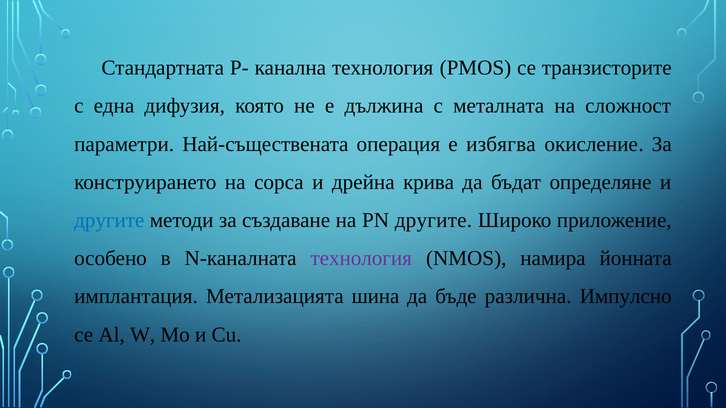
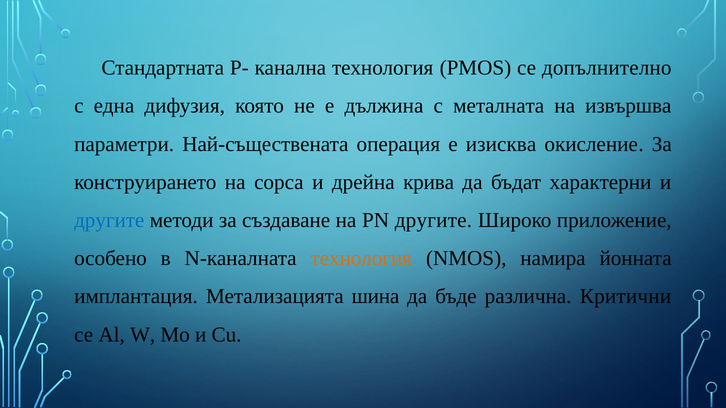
транзисторите: транзисторите -> допълнително (607, 68)
сложност: сложност -> извършва (628, 106)
избягва: избягва -> изисква (501, 144)
определяне: определяне -> характерни (600, 182)
технология colour: purple -> orange (361, 259)
Импулсно: Импулсно -> Критични (626, 297)
